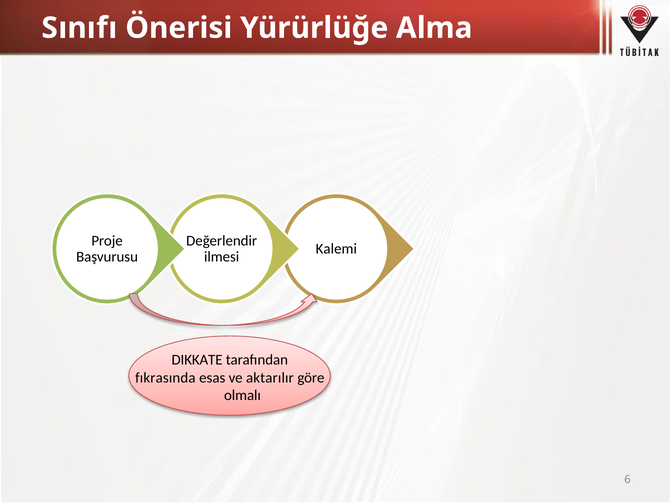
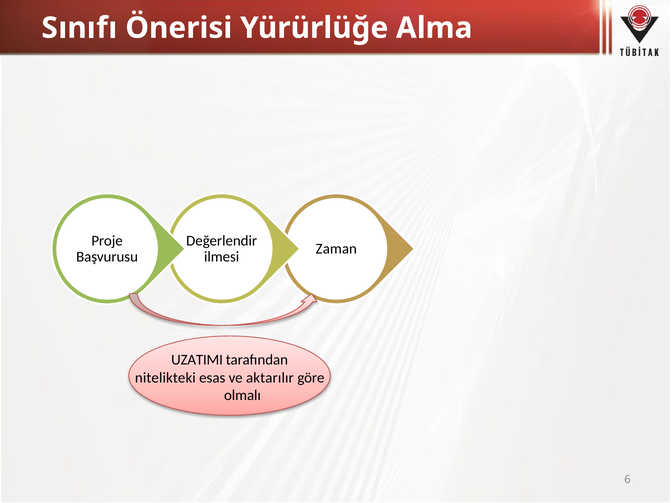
Kalemi: Kalemi -> Zaman (336, 249)
DIKKATE: DIKKATE -> UZATIMI (197, 360)
fıkrasında: fıkrasında -> nitelikteki (165, 378)
